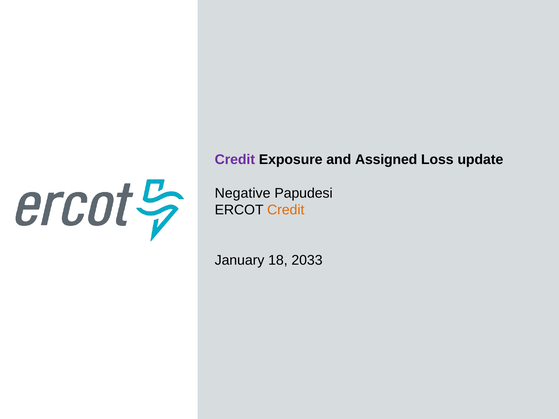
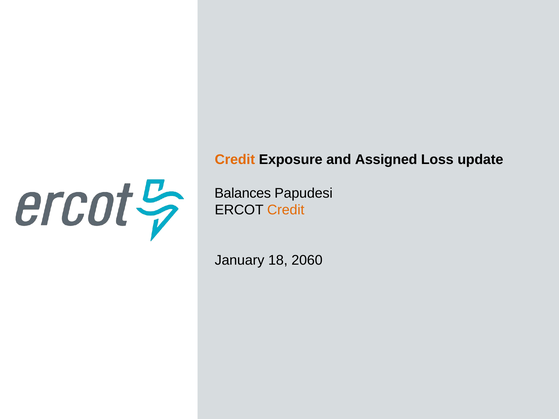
Credit colour: purple -> orange (235, 160)
Negative: Negative -> Balances (243, 193)
2033: 2033 -> 2060 (307, 260)
